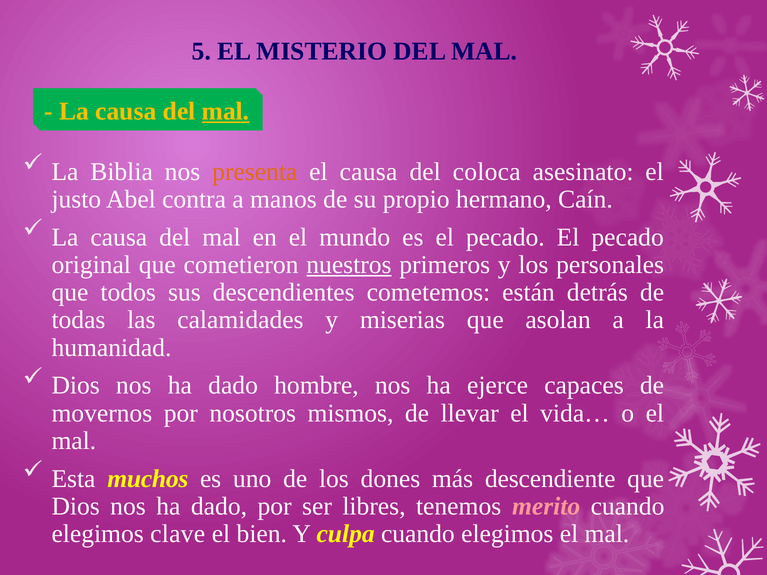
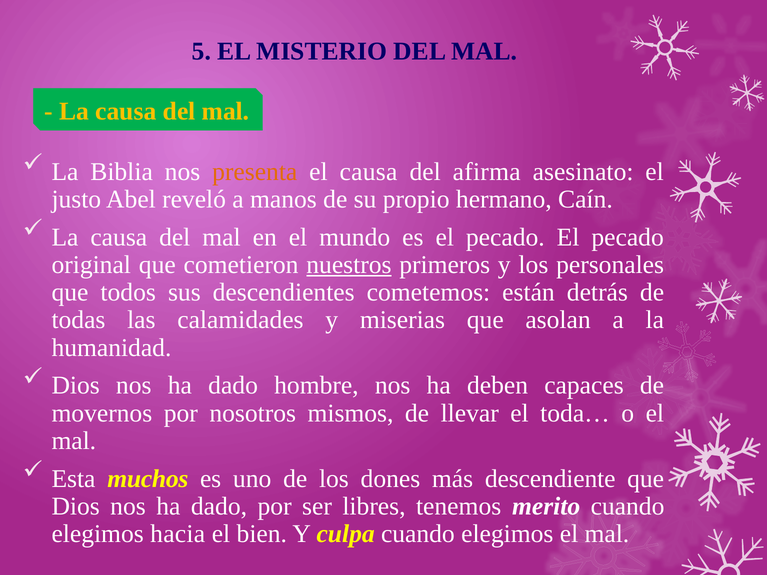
mal underline: present -> none (226, 111)
coloca: coloca -> afirma (487, 172)
contra: contra -> reveló (194, 199)
ejerce: ejerce -> deben (498, 386)
vida…: vida… -> toda… (575, 413)
merito colour: pink -> white (546, 506)
clave: clave -> hacia (178, 534)
